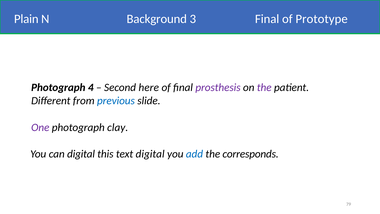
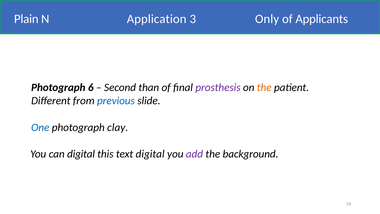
Background: Background -> Application (157, 19)
3 Final: Final -> Only (267, 19)
Prototype: Prototype -> Applicants (322, 19)
4: 4 -> 6 (91, 87)
here: here -> than (149, 87)
the colour: purple -> orange (264, 87)
One colour: purple -> blue (40, 127)
add colour: blue -> purple (194, 154)
corresponds: corresponds -> background (251, 154)
